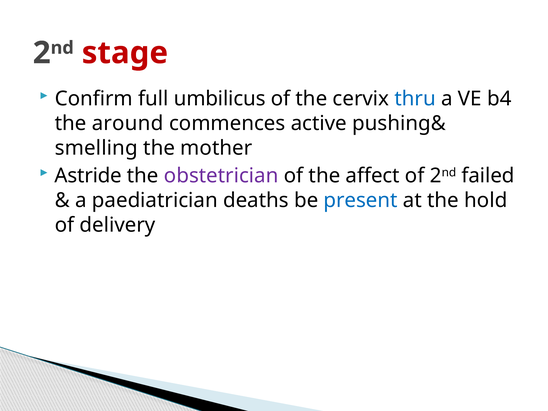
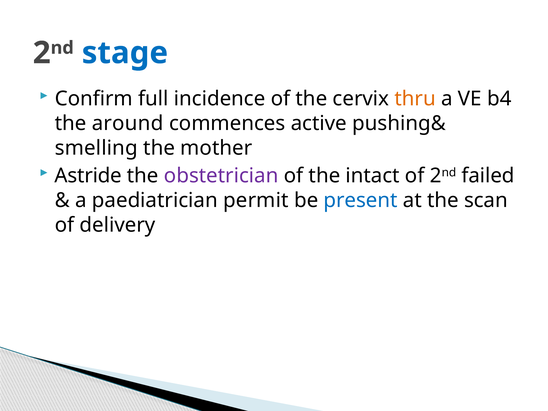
stage colour: red -> blue (125, 53)
umbilicus: umbilicus -> incidence (220, 99)
thru colour: blue -> orange (415, 99)
affect: affect -> intact (373, 176)
deaths: deaths -> permit (256, 200)
hold: hold -> scan (486, 200)
